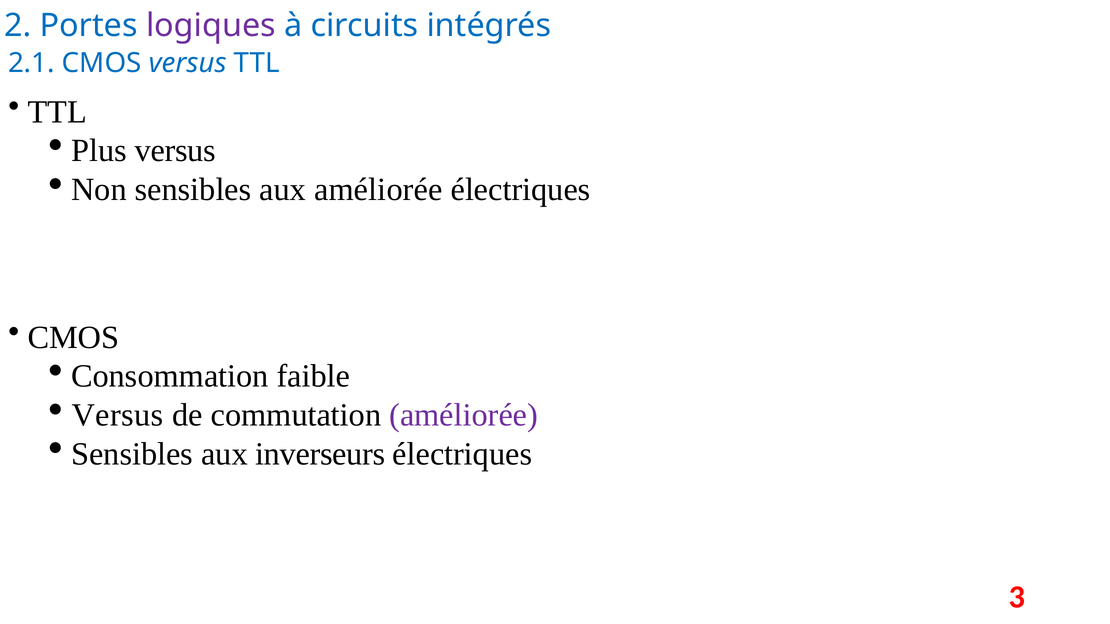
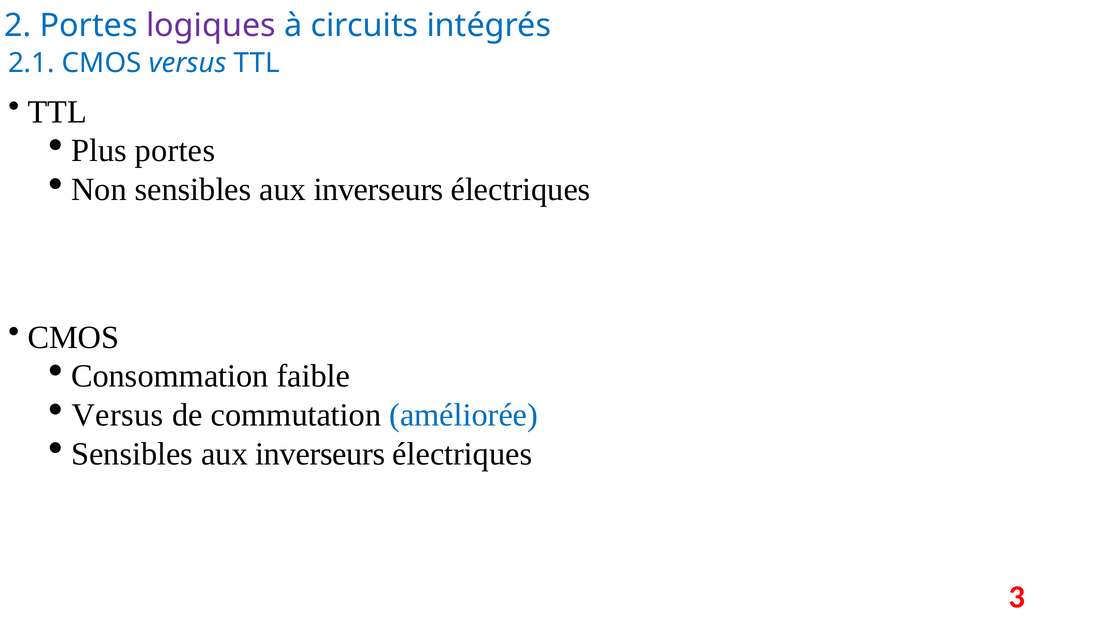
Plus versus: versus -> portes (175, 151)
Non sensibles aux améliorée: améliorée -> inverseurs (379, 190)
améliorée colour: purple -> blue (464, 415)
